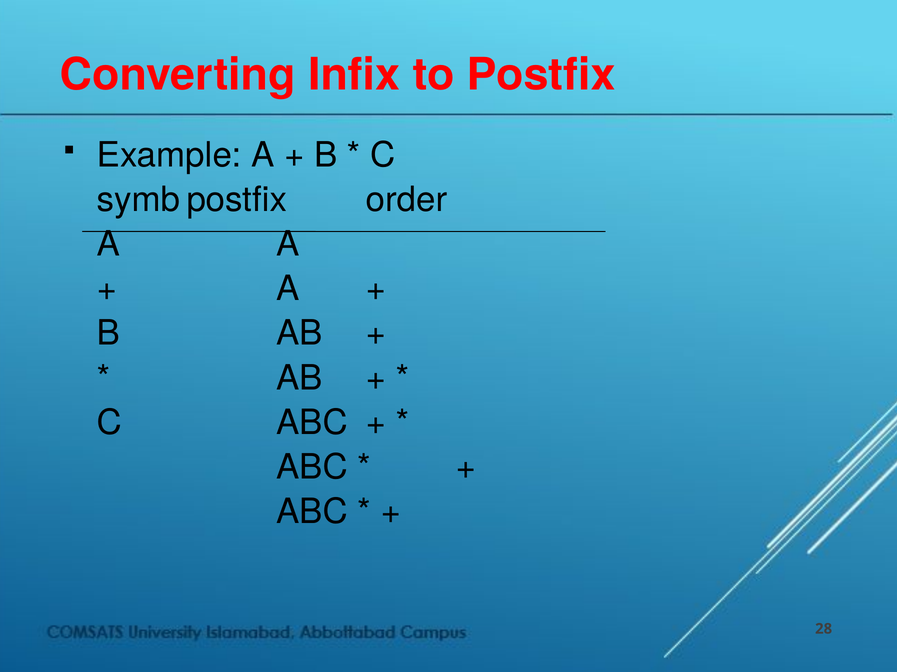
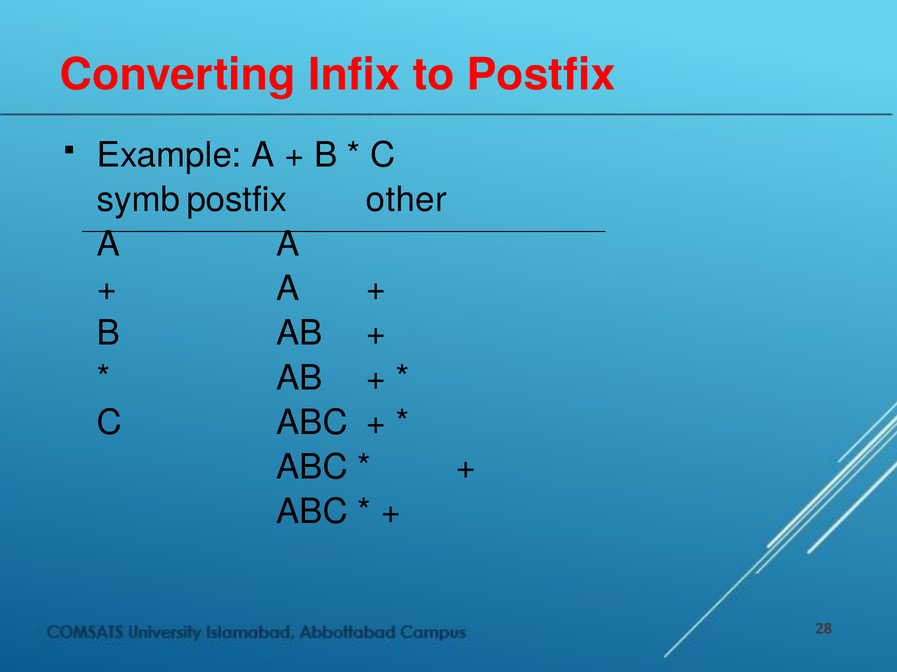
order: order -> other (406, 200)
